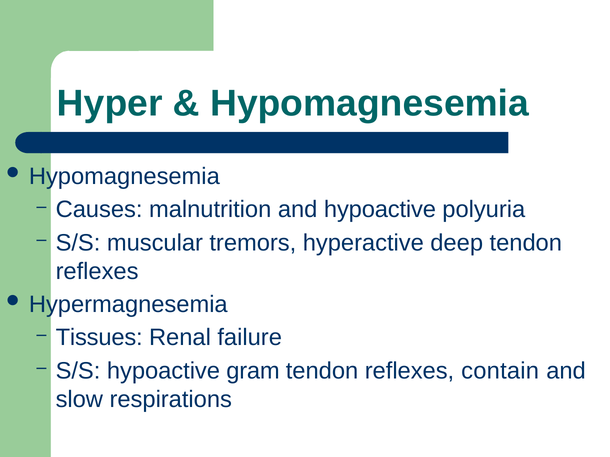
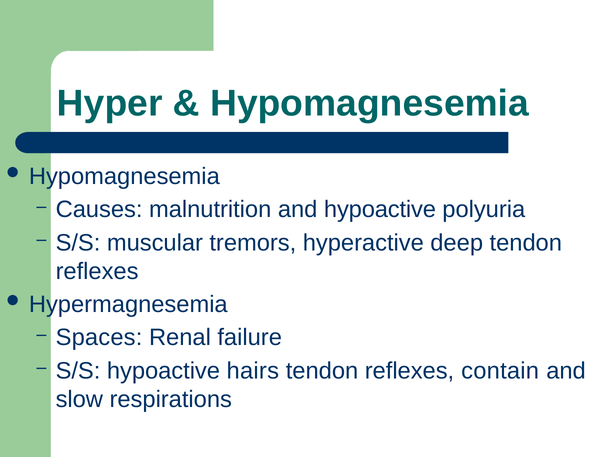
Tissues: Tissues -> Spaces (99, 338)
gram: gram -> hairs (253, 371)
